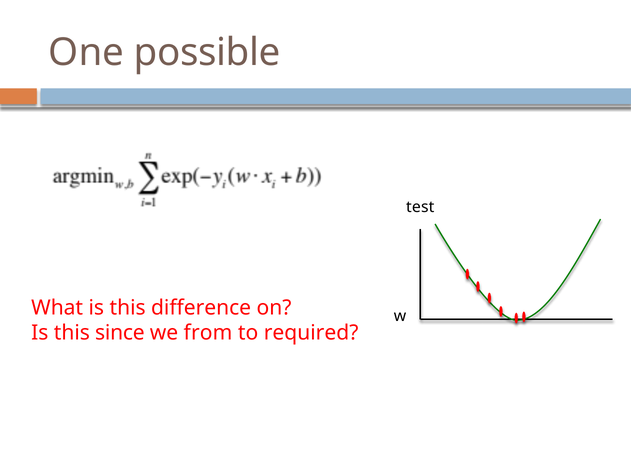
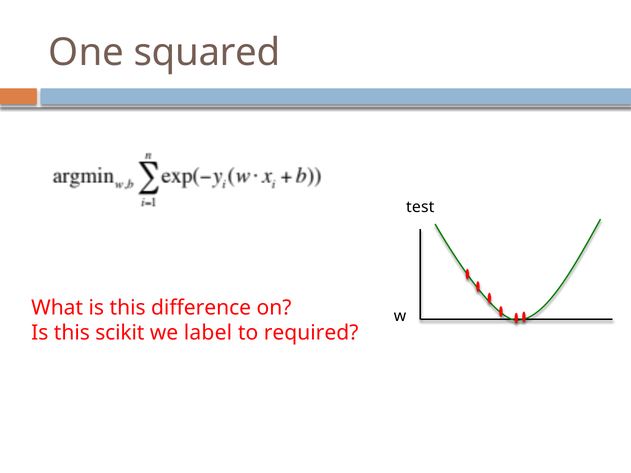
possible: possible -> squared (207, 53)
since: since -> scikit (120, 333)
from: from -> label (208, 333)
